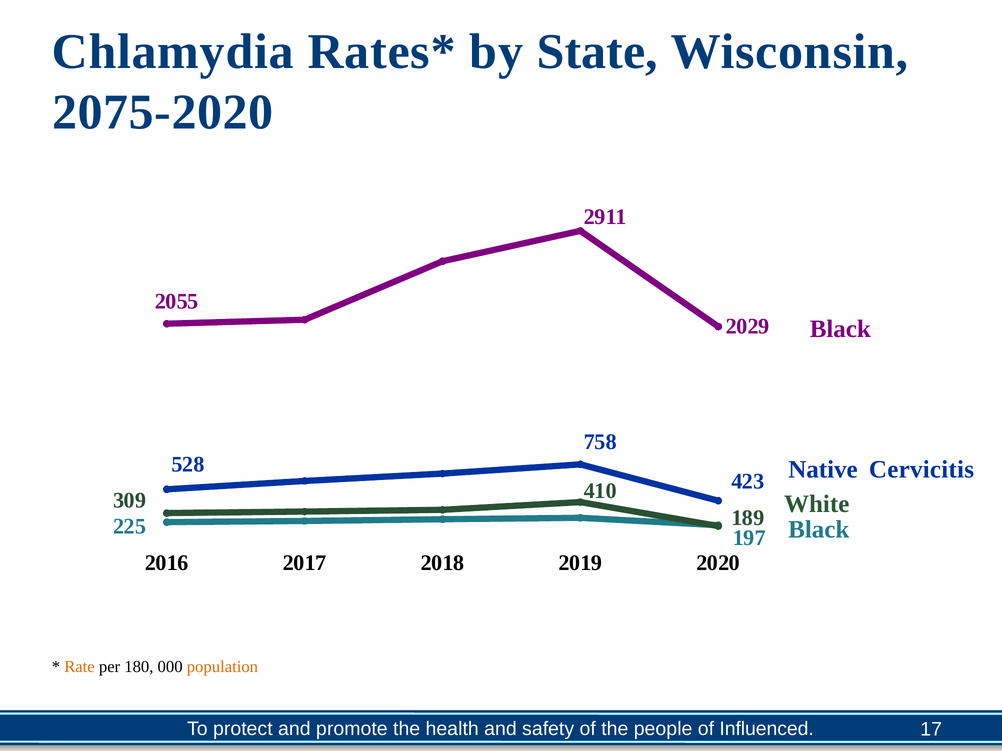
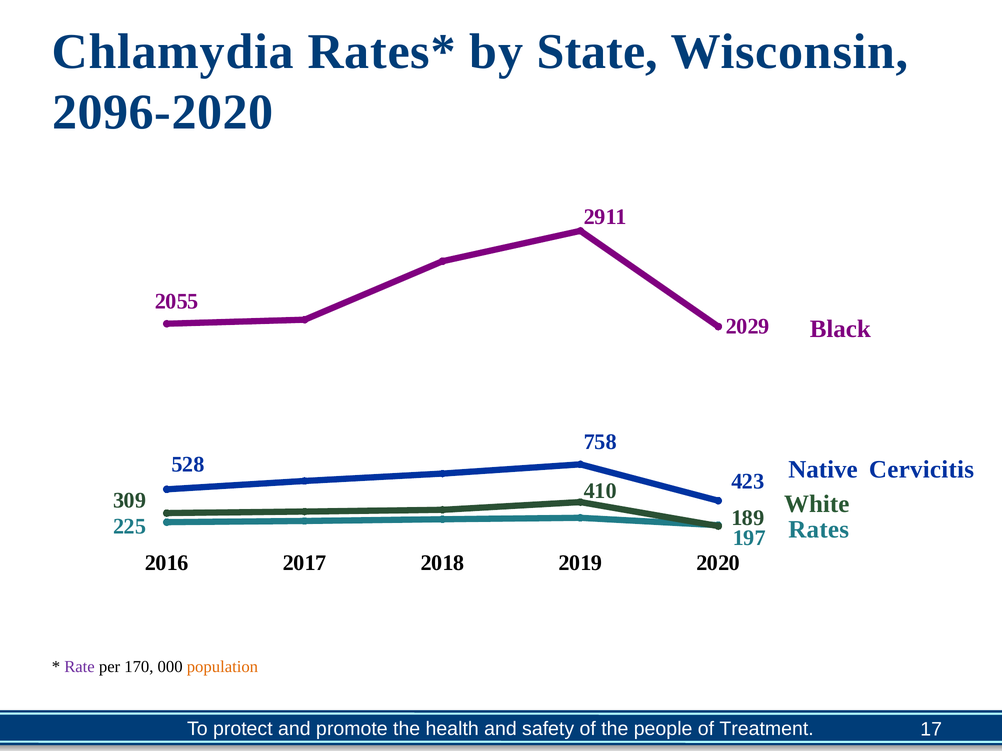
2075-2020: 2075-2020 -> 2096-2020 (163, 112)
Black: Black -> Rates (819, 530)
Rate colour: orange -> purple (79, 667)
180: 180 -> 170 (139, 667)
Influenced: Influenced -> Treatment (767, 730)
